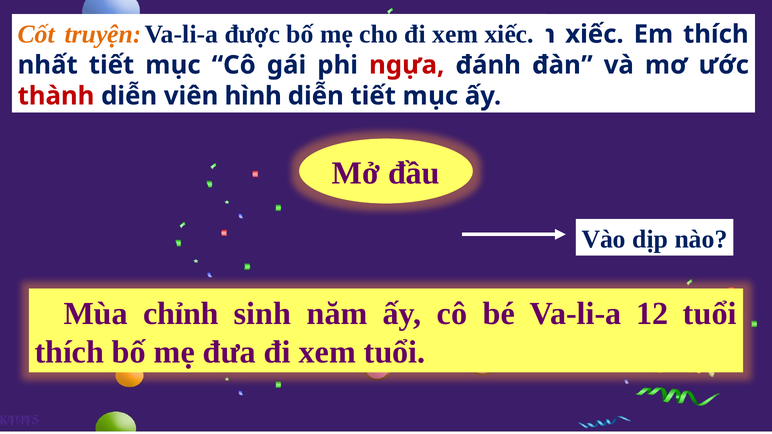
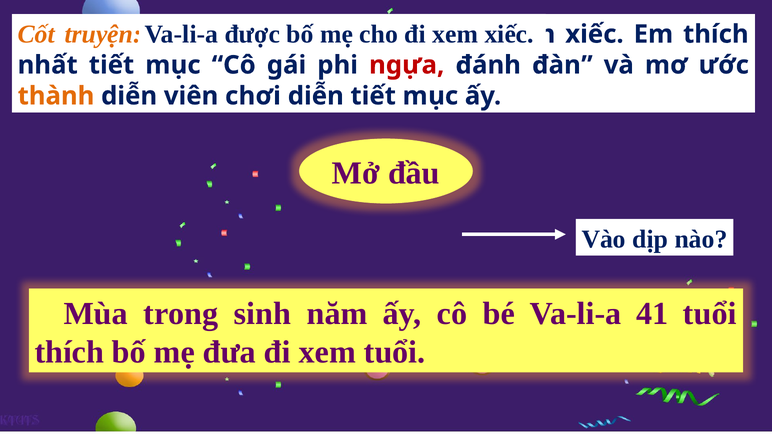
thành colour: red -> orange (56, 96)
hình: hình -> chơi (253, 96)
chỉnh: chỉnh -> trong (181, 314)
12: 12 -> 41 (652, 314)
